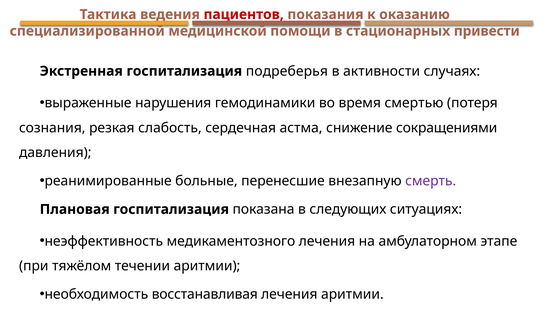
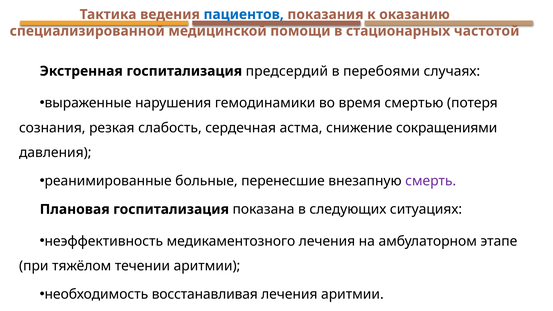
пациентов colour: red -> blue (244, 14)
привести: привести -> частотой (487, 31)
подреберья: подреберья -> предсердий (287, 71)
активности: активности -> перебоями (382, 71)
